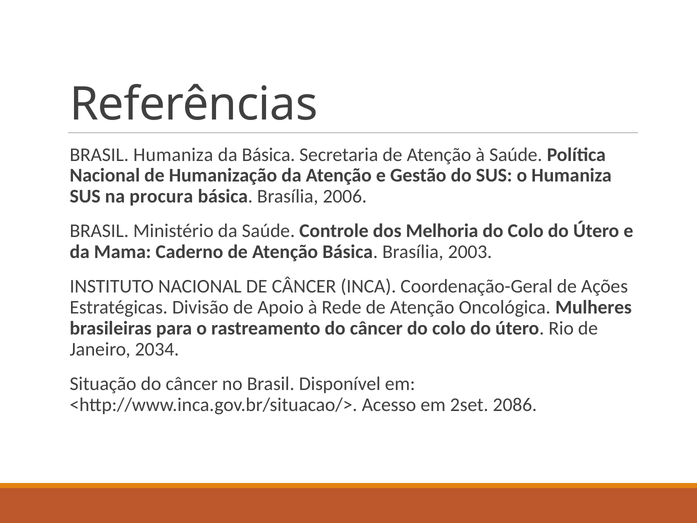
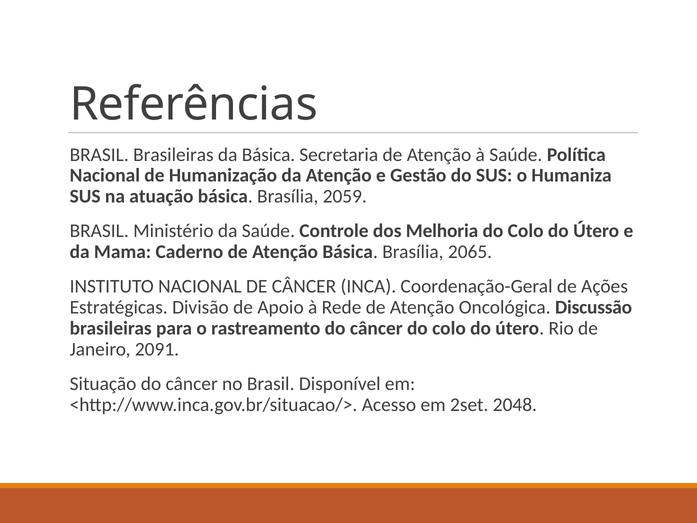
BRASIL Humaniza: Humaniza -> Brasileiras (173, 155)
procura: procura -> atuação (161, 196)
2006: 2006 -> 2059 (345, 196)
2003: 2003 -> 2065 (470, 252)
Mulheres: Mulheres -> Discussão (594, 307)
2034: 2034 -> 2091 (157, 349)
2086: 2086 -> 2048 (515, 405)
